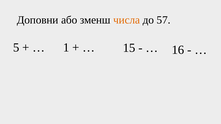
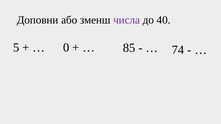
числа colour: orange -> purple (127, 20)
57: 57 -> 40 (164, 20)
1: 1 -> 0 (66, 48)
15: 15 -> 85 (129, 48)
16: 16 -> 74 (178, 50)
